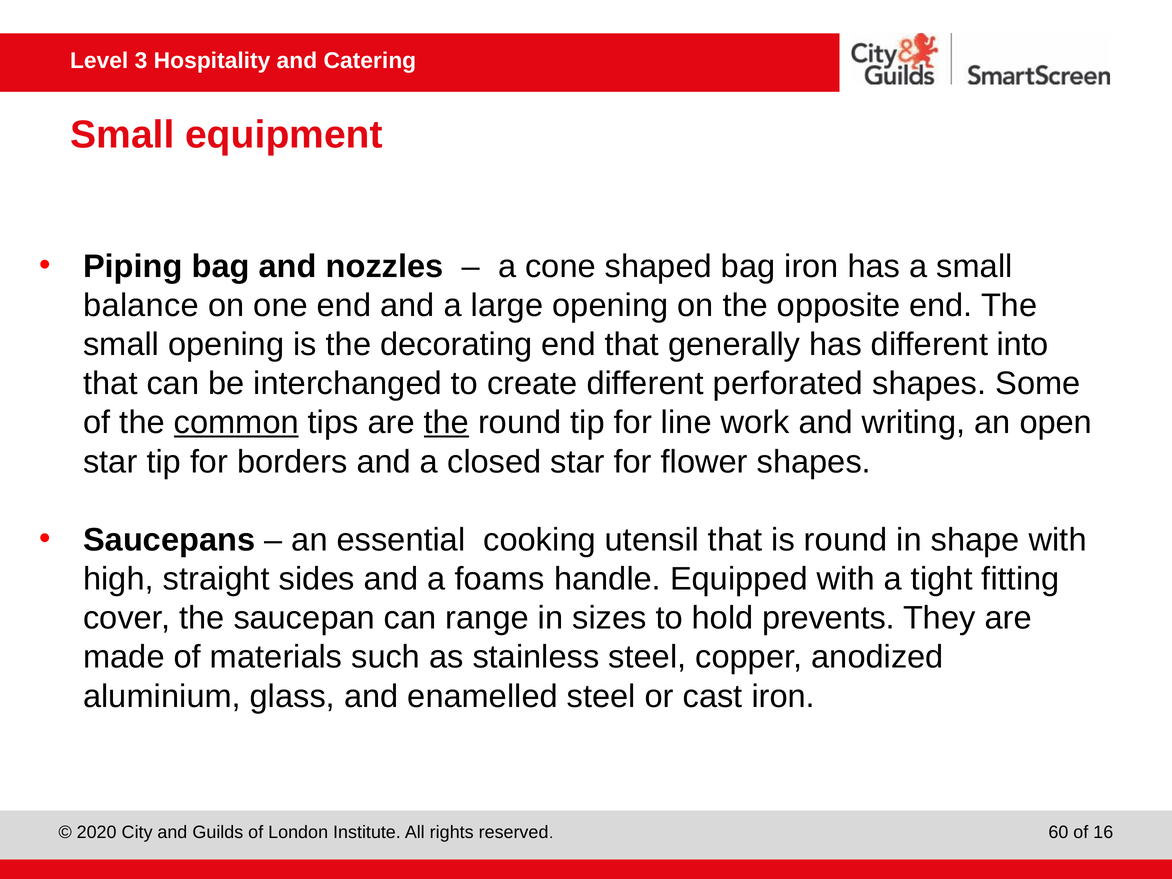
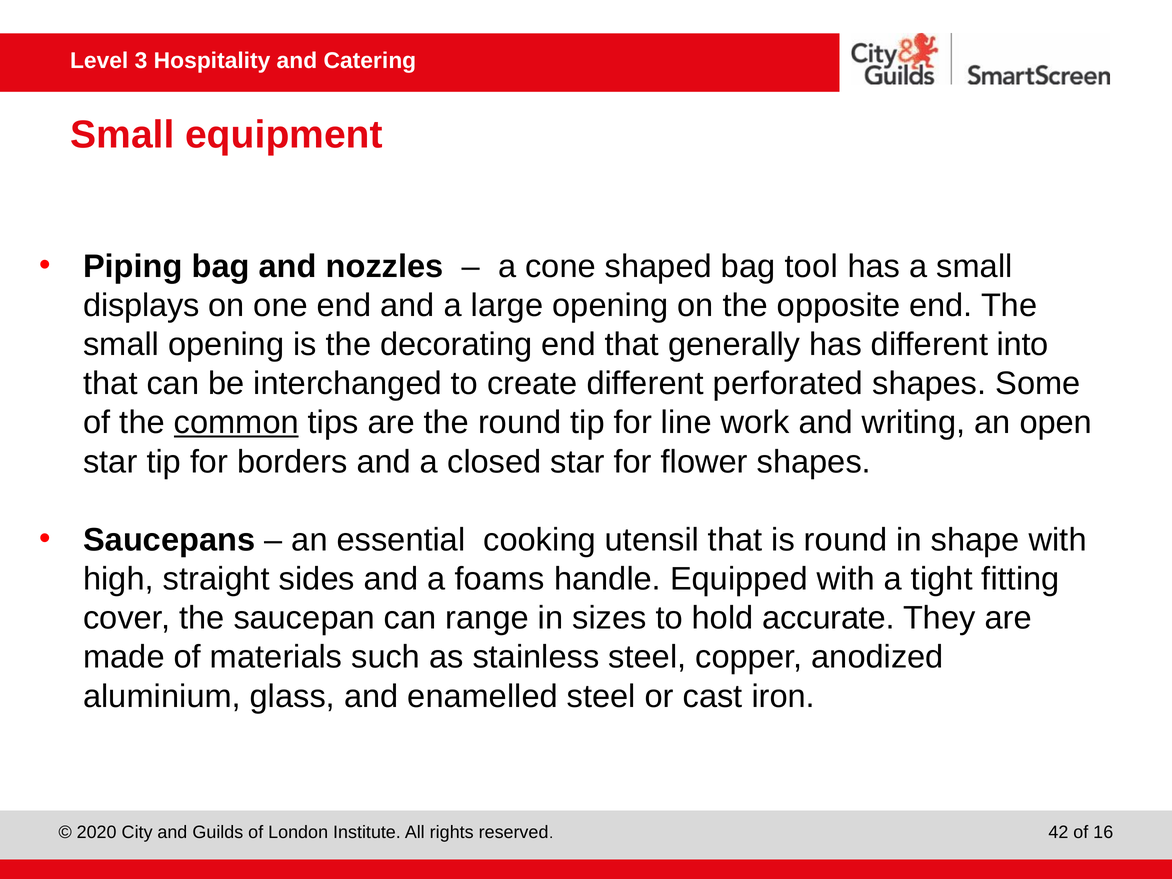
bag iron: iron -> tool (811, 266)
balance: balance -> displays (141, 305)
the underline: present -> none (446, 423)
prevents: prevents -> accurate (829, 618)
60: 60 -> 42 (1058, 832)
